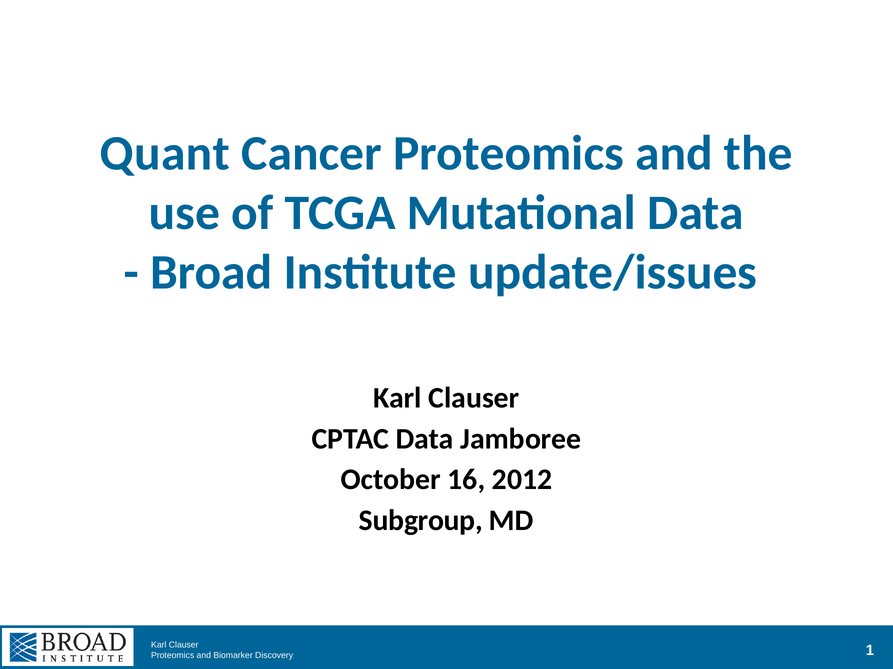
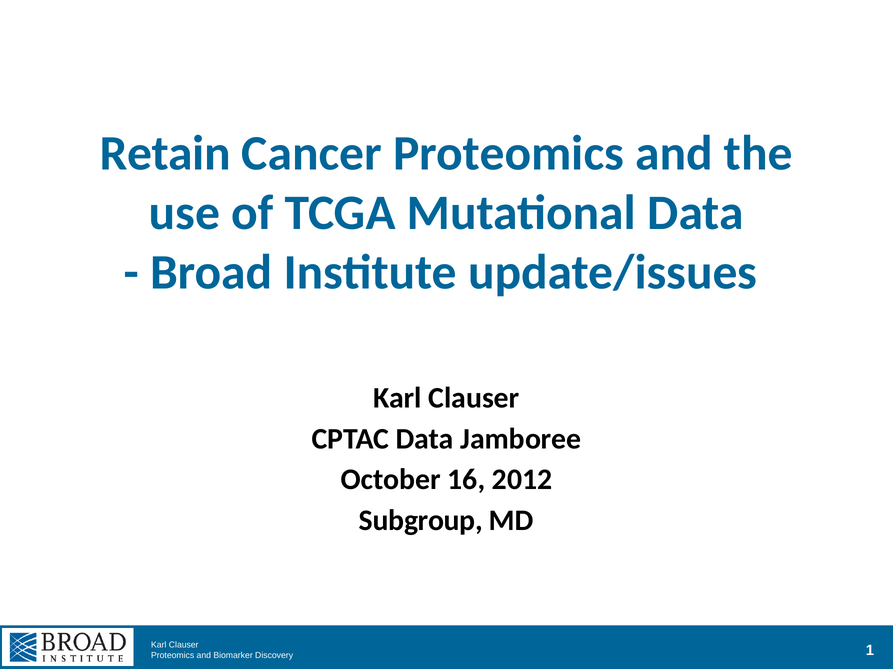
Quant: Quant -> Retain (165, 154)
